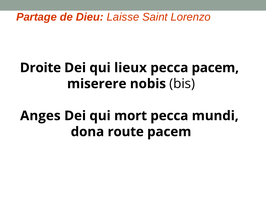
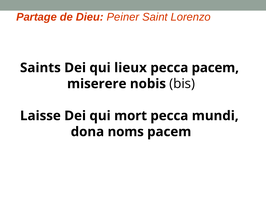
Laisse: Laisse -> Peiner (123, 17)
Droite: Droite -> Saints (40, 68)
Anges: Anges -> Laisse (40, 115)
route: route -> noms (126, 131)
